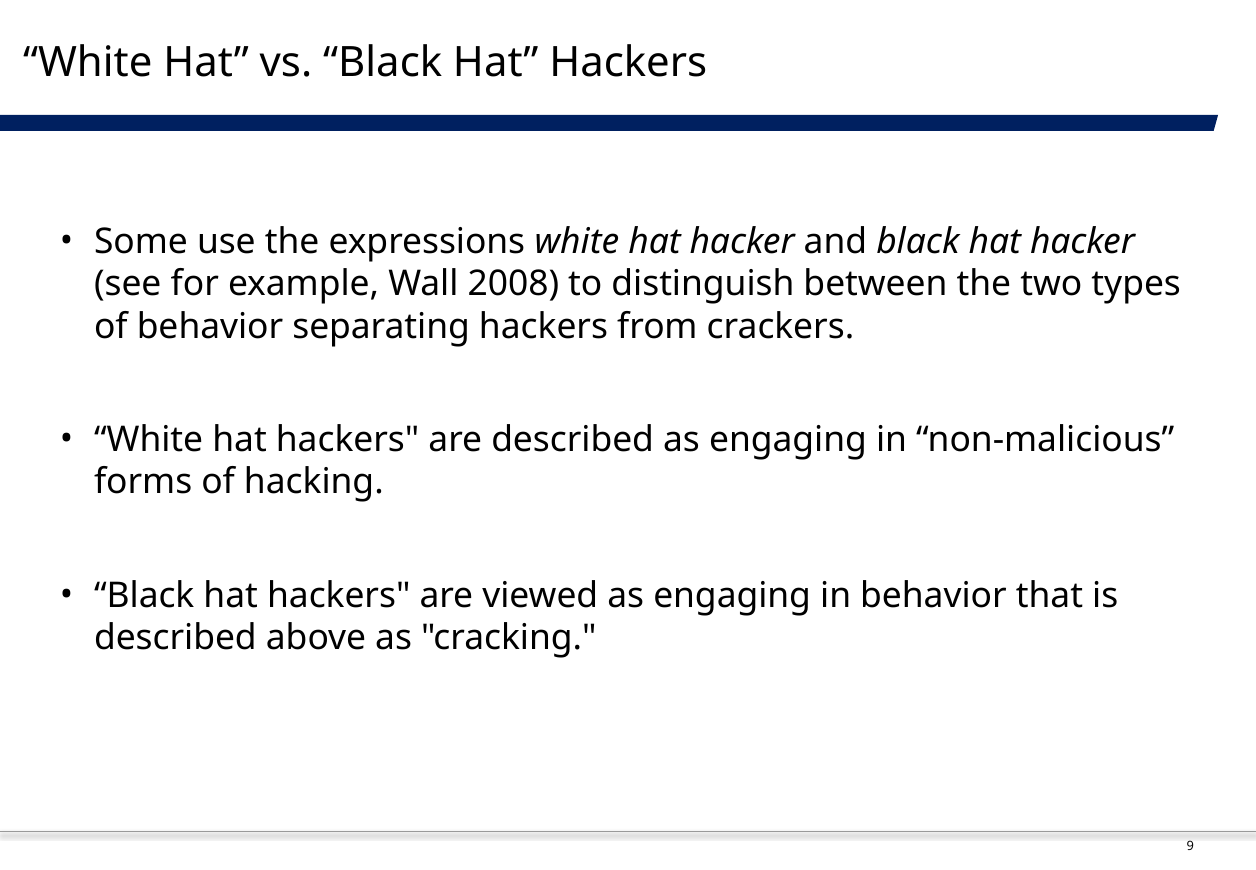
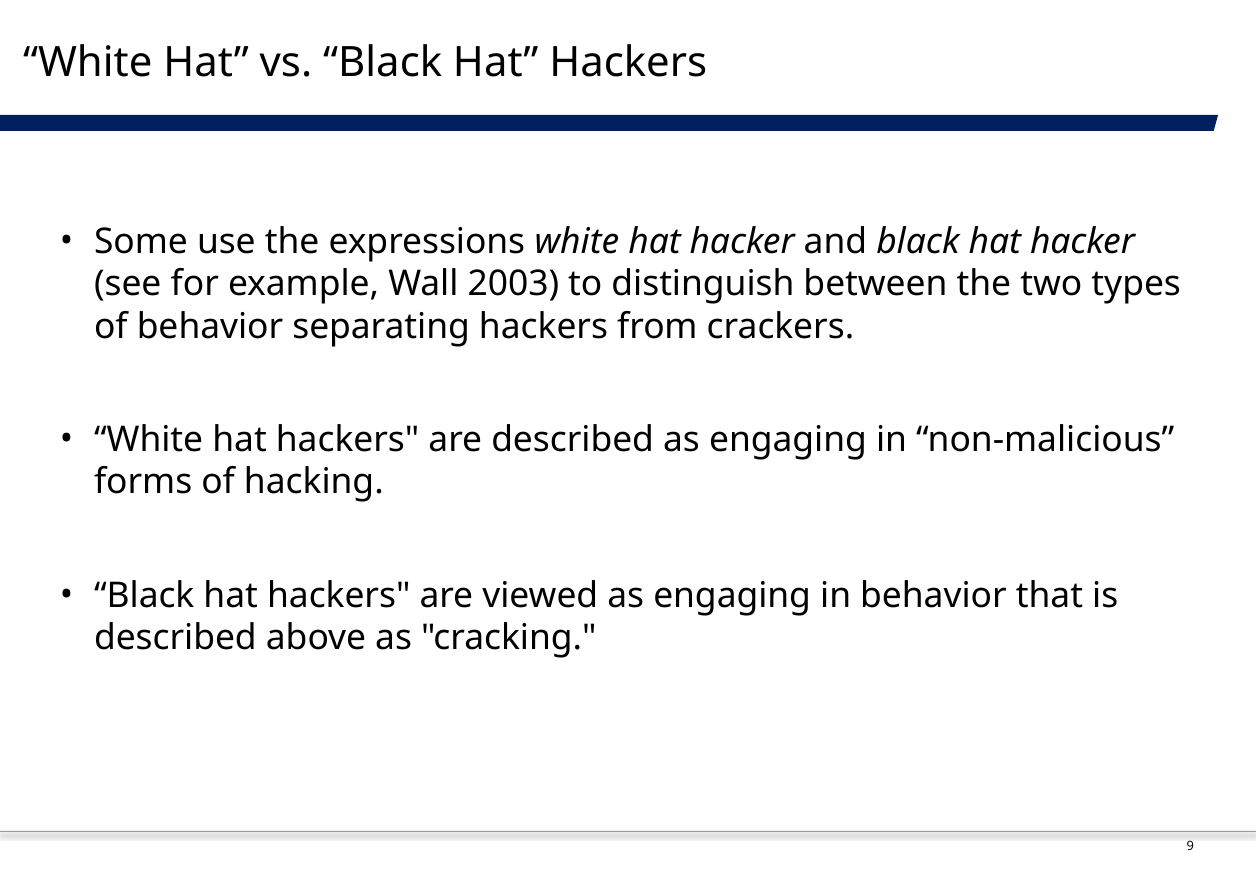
2008: 2008 -> 2003 (513, 284)
